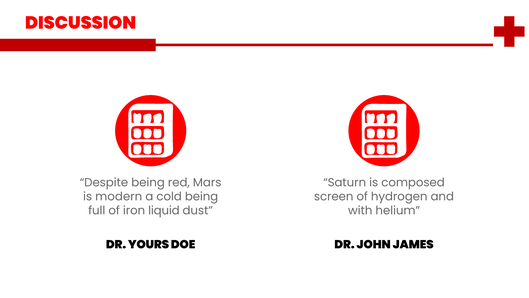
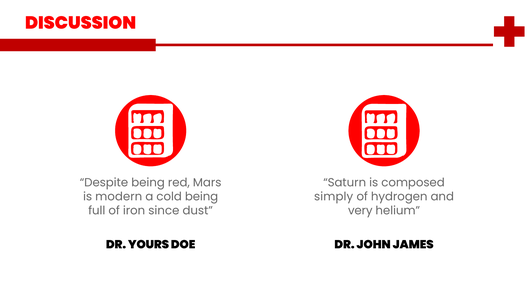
screen: screen -> simply (334, 196)
liquid: liquid -> since (164, 210)
with: with -> very (360, 210)
